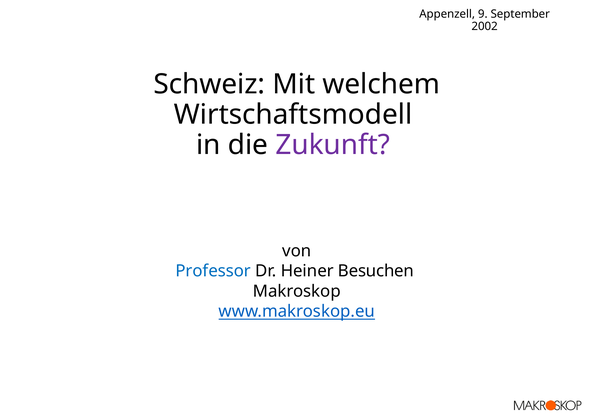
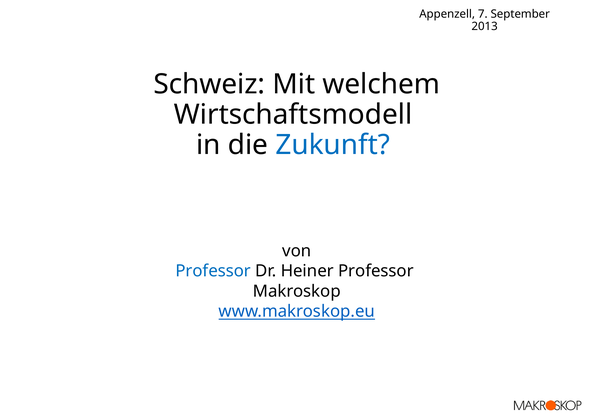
9: 9 -> 7 (483, 14)
2002: 2002 -> 2013 (485, 26)
Zukunft colour: purple -> blue (333, 145)
Heiner Besuchen: Besuchen -> Professor (376, 271)
